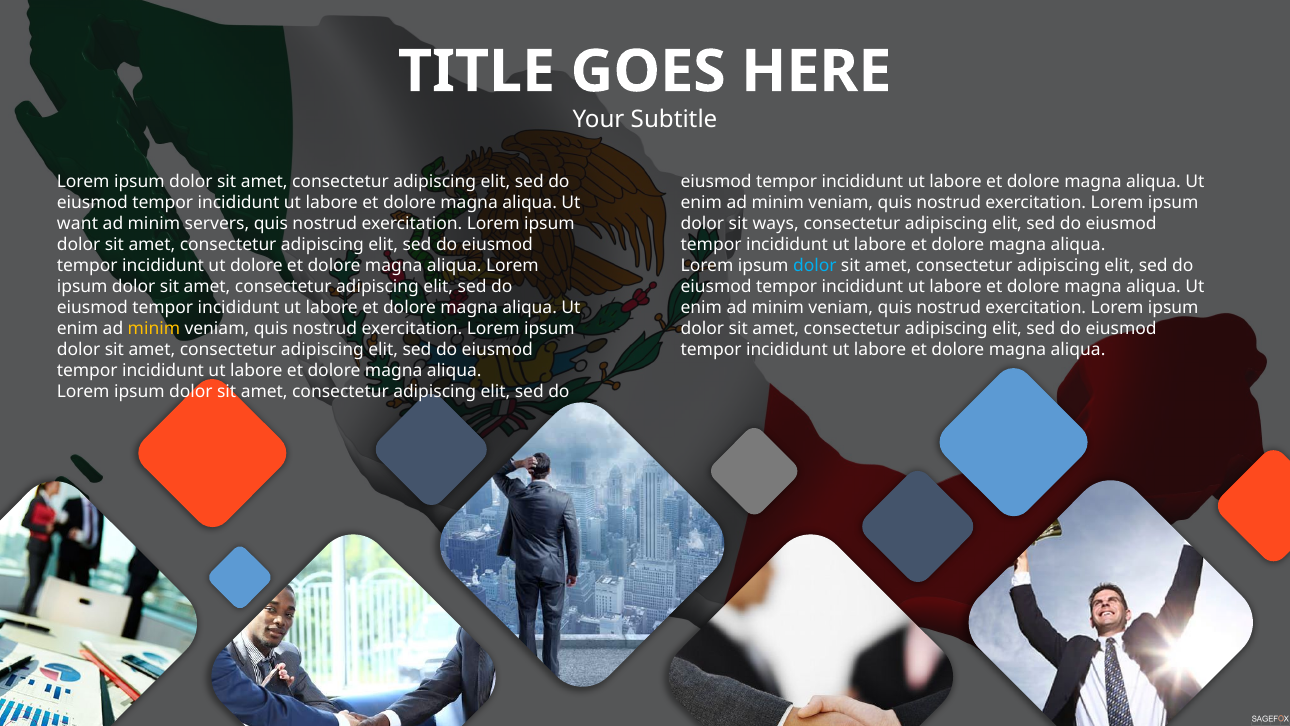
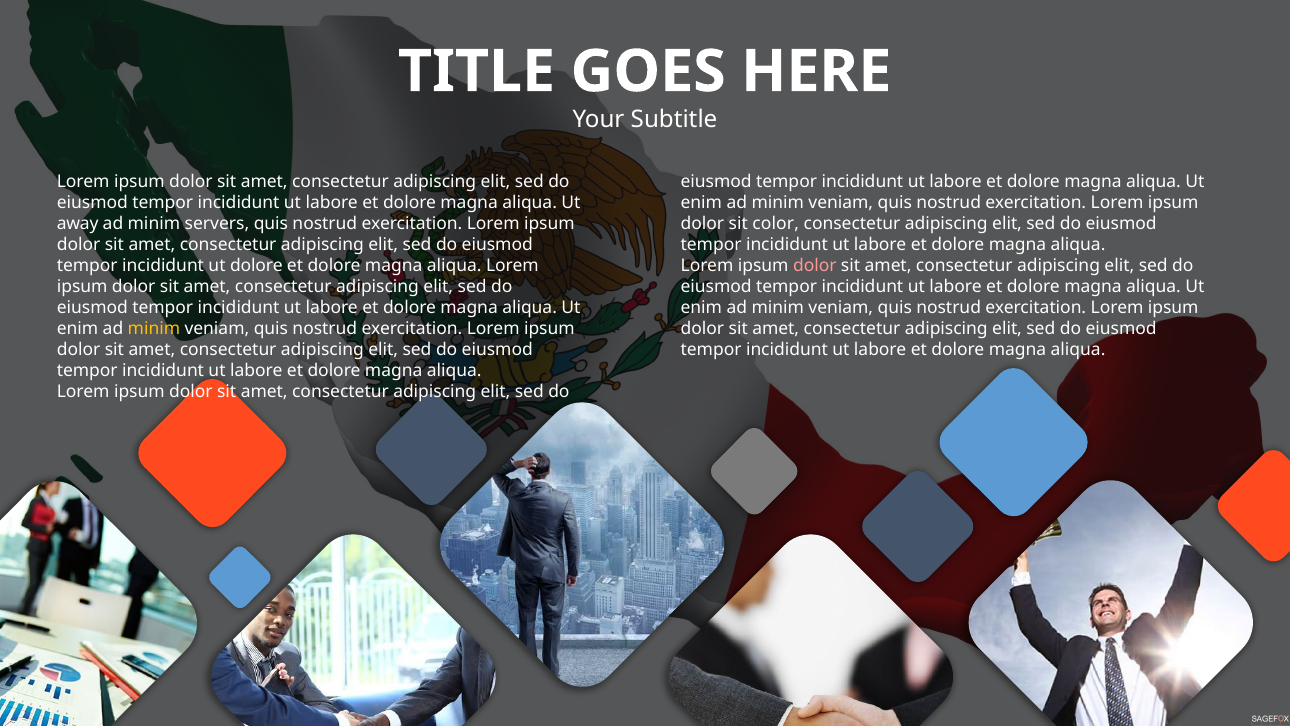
want: want -> away (78, 223)
ways: ways -> color (776, 223)
dolor colour: light blue -> pink (815, 265)
